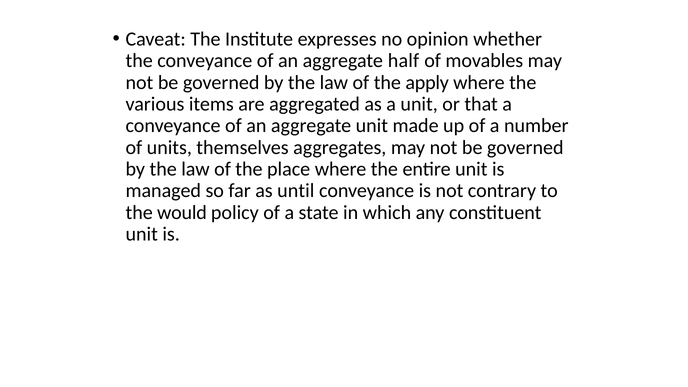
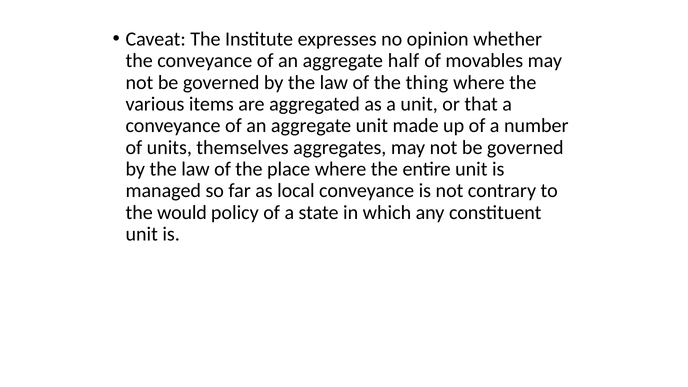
apply: apply -> thing (427, 82)
until: until -> local (296, 191)
